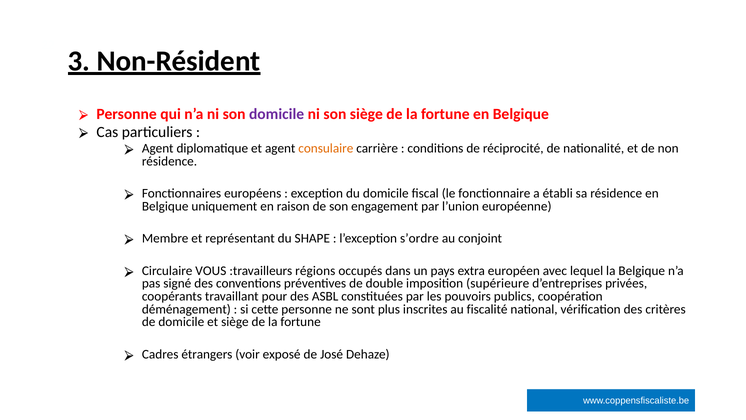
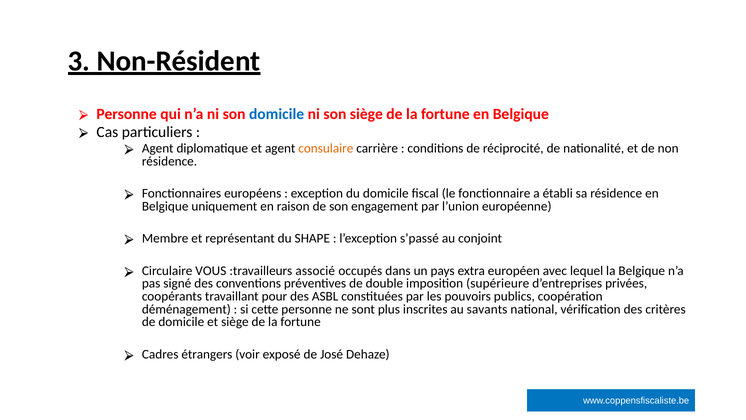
domicile colour: purple -> blue (277, 114)
s’ordre: s’ordre -> s’passé (419, 238)
régions: régions -> associé (315, 270)
fiscalité: fiscalité -> savants (487, 309)
